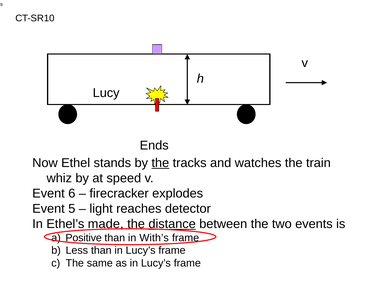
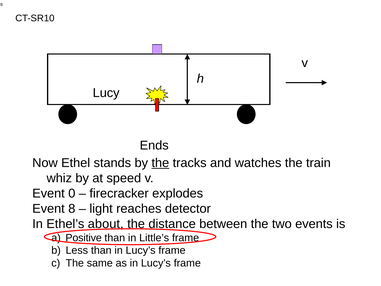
6: 6 -> 0 (72, 193)
5: 5 -> 8 (72, 208)
made: made -> about (106, 224)
distance underline: present -> none (172, 224)
With’s: With’s -> Little’s (154, 238)
